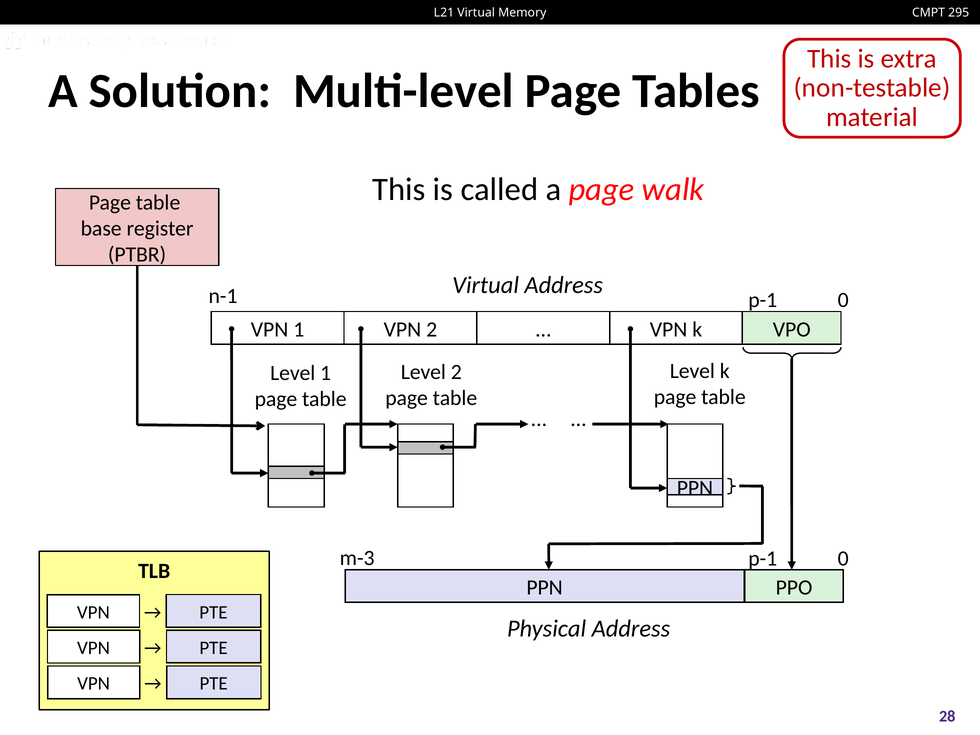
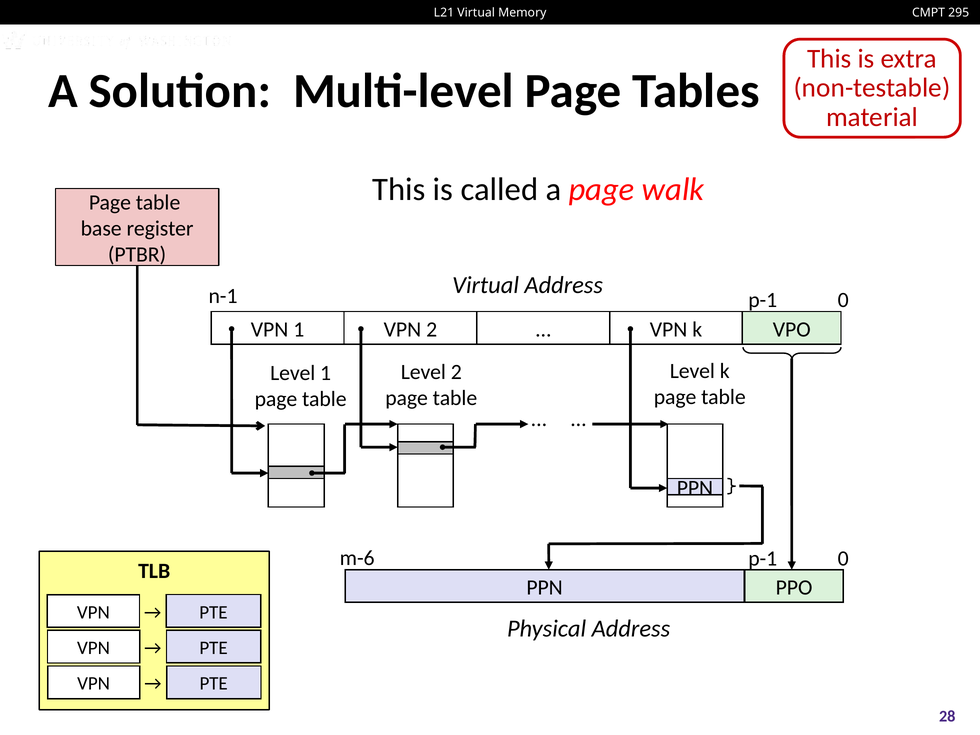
m-3: m-3 -> m-6 (357, 558)
